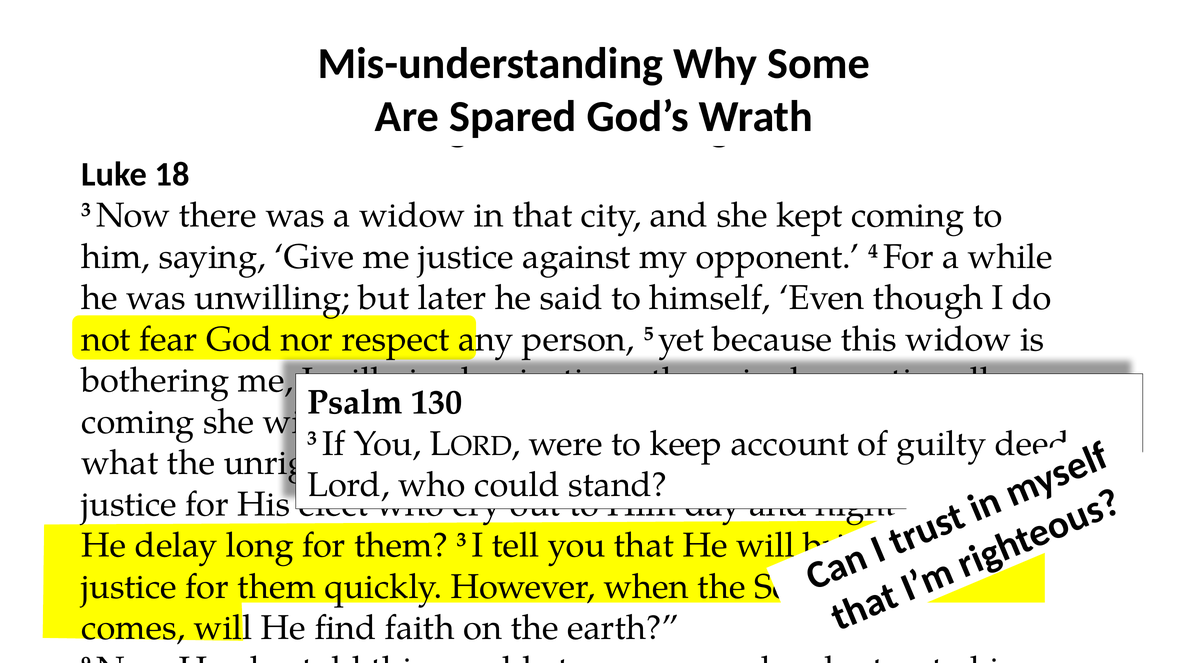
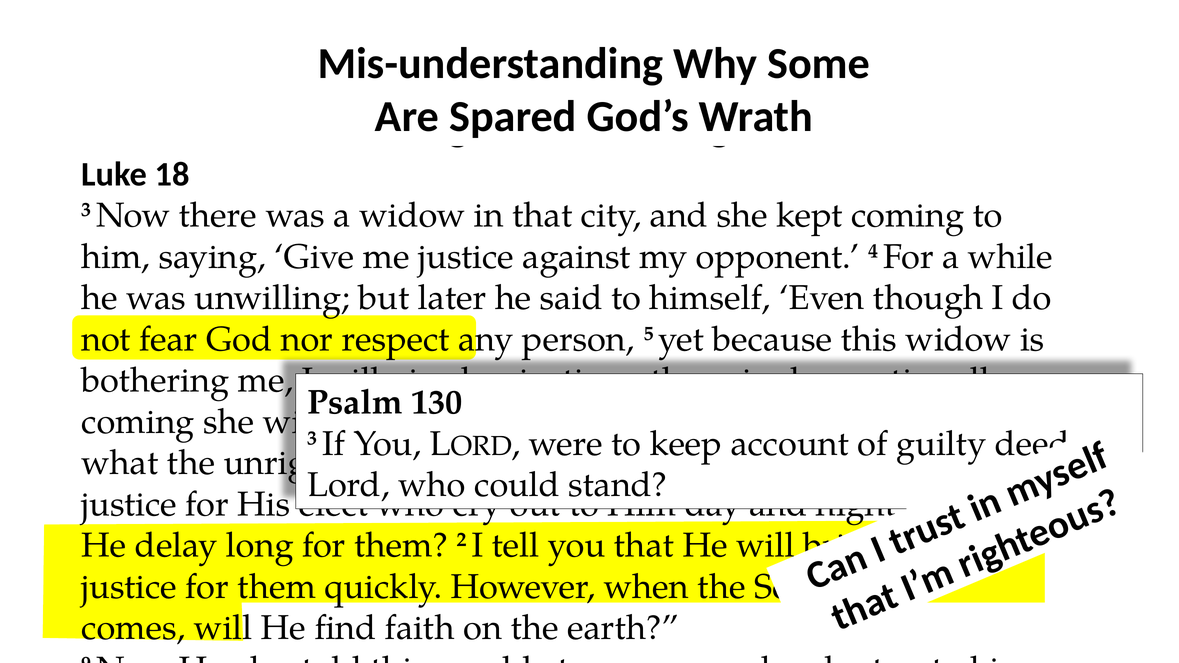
them 3: 3 -> 2 (462, 540)
